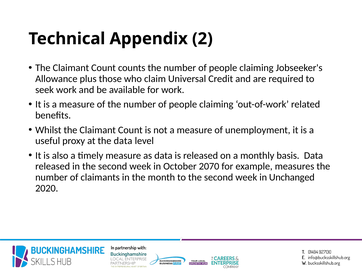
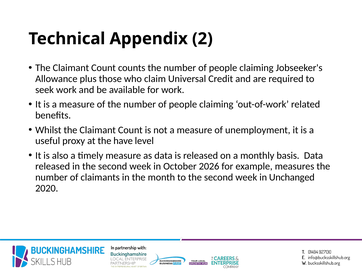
the data: data -> have (123, 141)
2070: 2070 -> 2026 (209, 166)
